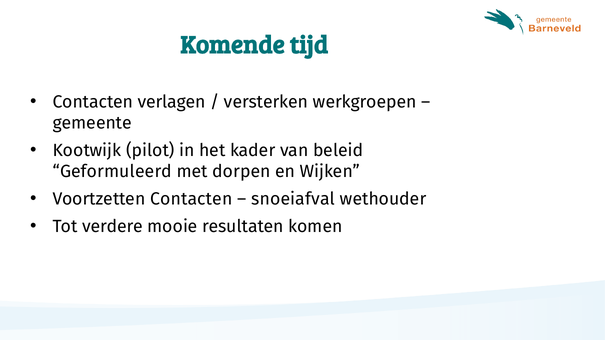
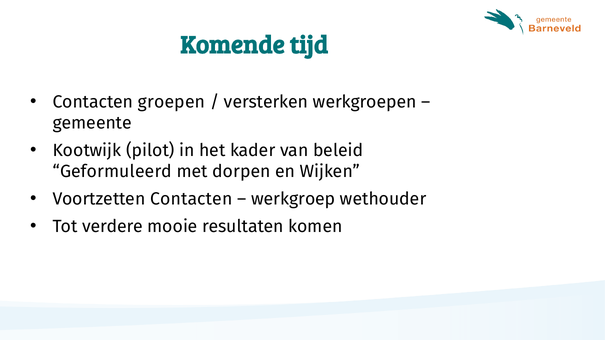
verlagen: verlagen -> groepen (172, 102)
snoeiafval: snoeiafval -> werkgroep (293, 199)
